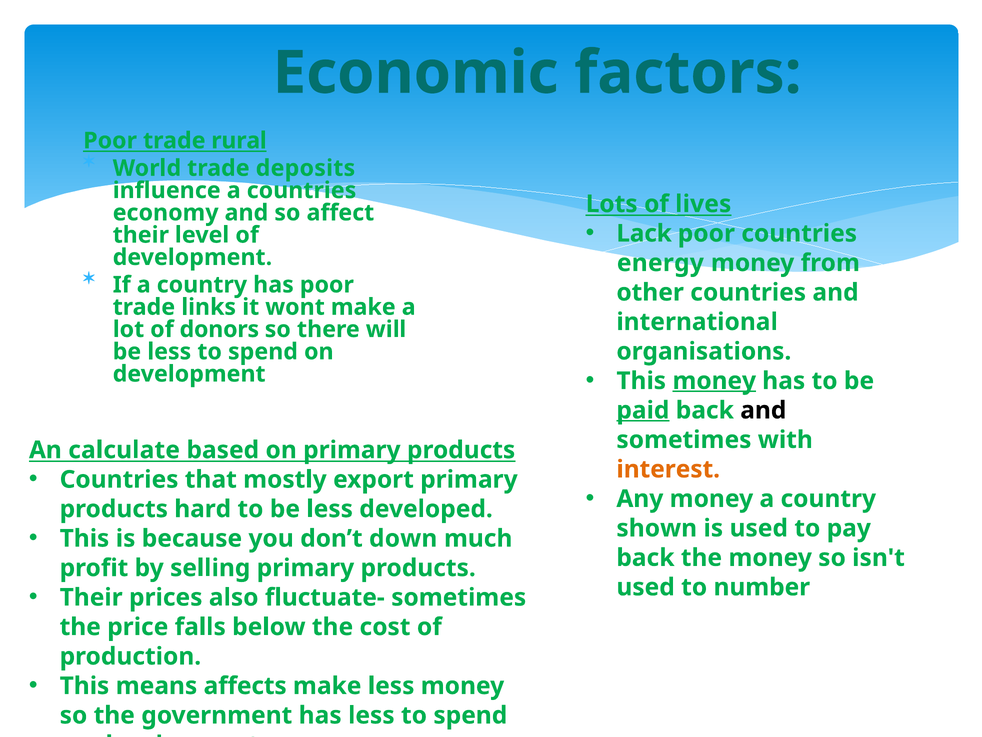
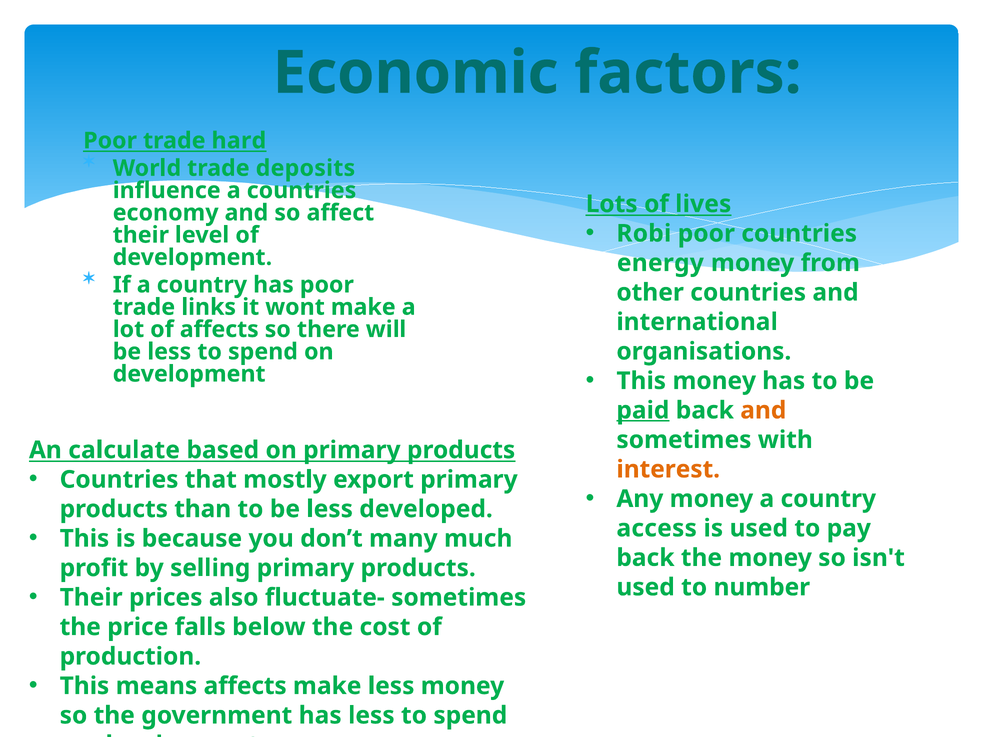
rural: rural -> hard (239, 141)
Lack: Lack -> Robi (644, 233)
of donors: donors -> affects (219, 329)
money underline: present -> none (714, 381)
and colour: black -> orange (763, 410)
hard: hard -> than (203, 509)
shown: shown -> access (657, 528)
down: down -> many (403, 538)
